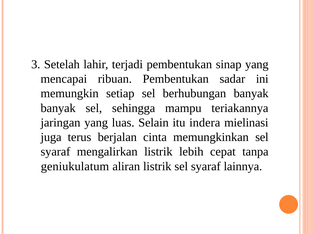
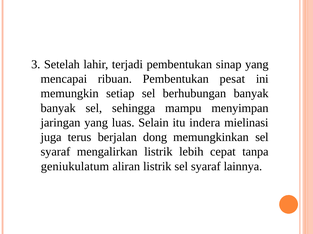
sadar: sadar -> pesat (232, 79)
teriakannya: teriakannya -> menyimpan (240, 108)
cinta: cinta -> dong (155, 138)
